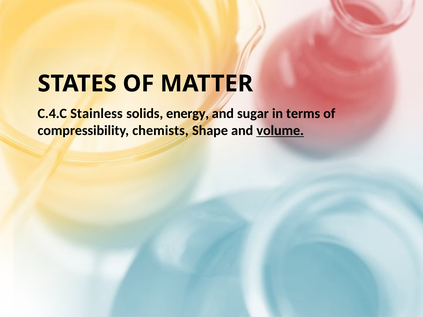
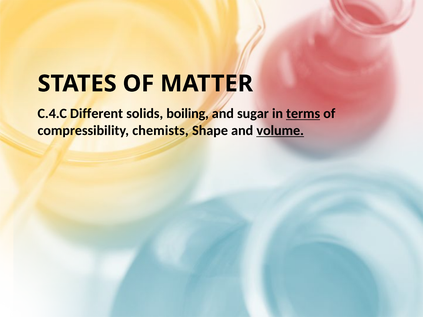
Stainless: Stainless -> Different (97, 114)
energy: energy -> boiling (188, 114)
terms underline: none -> present (303, 114)
